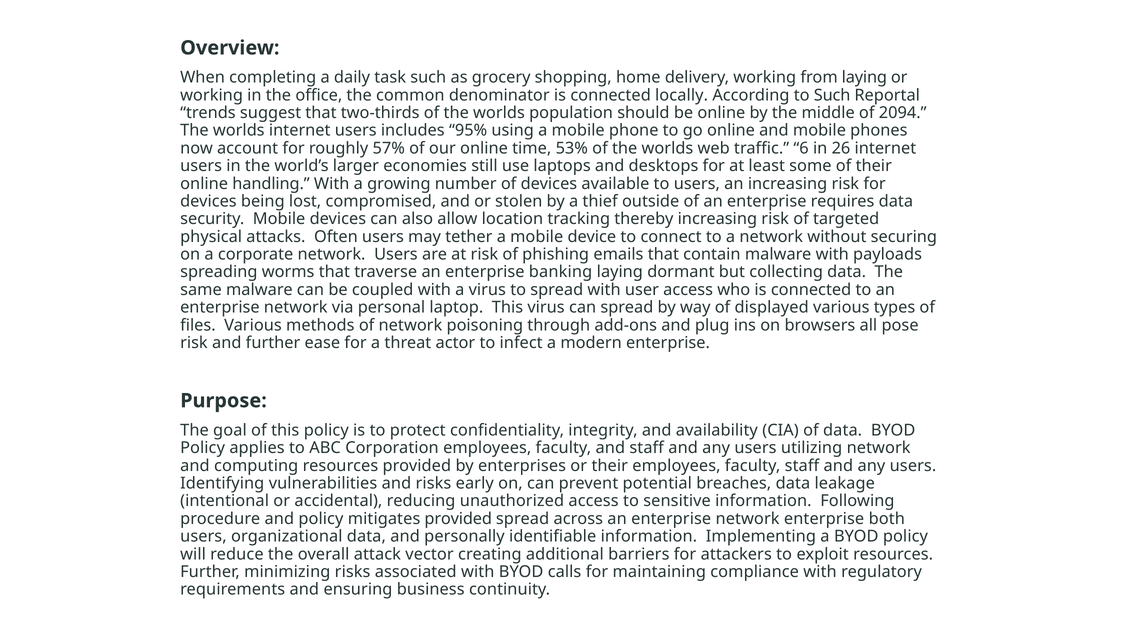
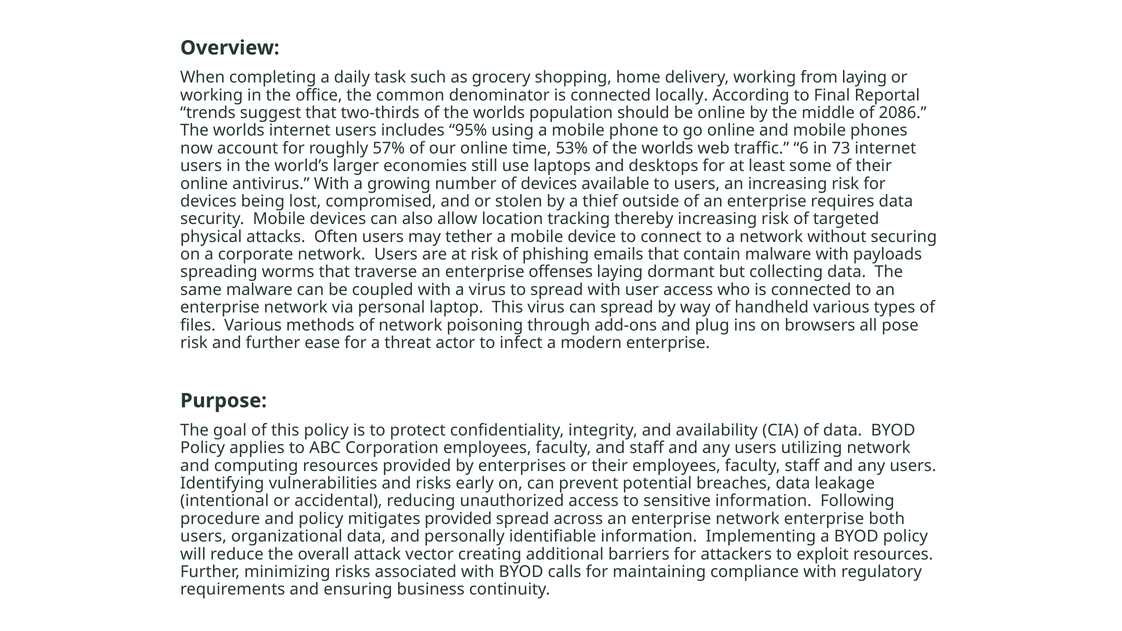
to Such: Such -> Final (832, 95)
2094: 2094 -> 2086 (903, 113)
26: 26 -> 73 (841, 148)
handling: handling -> antivirus (271, 184)
banking: banking -> offenses (561, 272)
displayed: displayed -> handheld (772, 308)
